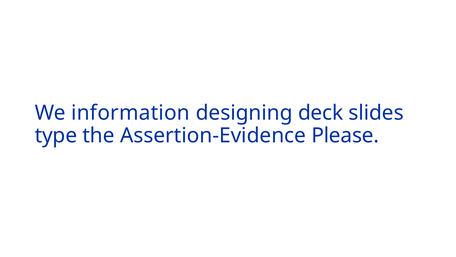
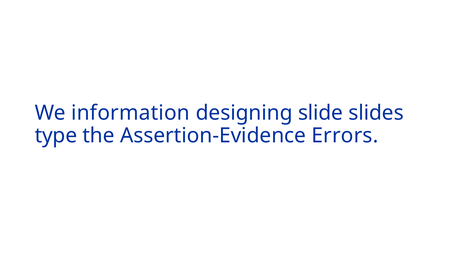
deck: deck -> slide (321, 113)
Please: Please -> Errors (345, 135)
